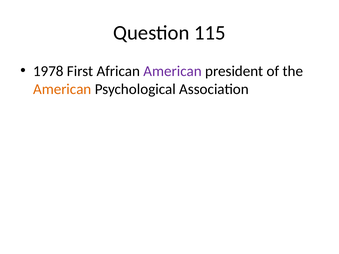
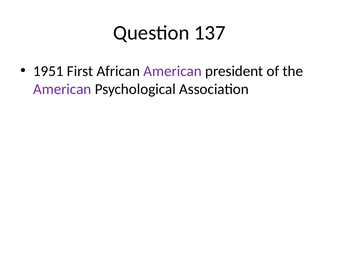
115: 115 -> 137 (210, 33)
1978: 1978 -> 1951 (48, 71)
American colour: orange -> purple (62, 89)
